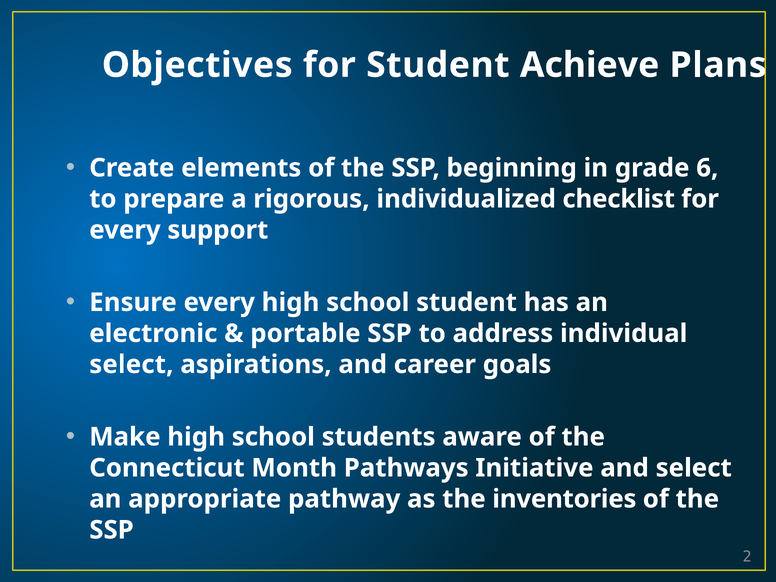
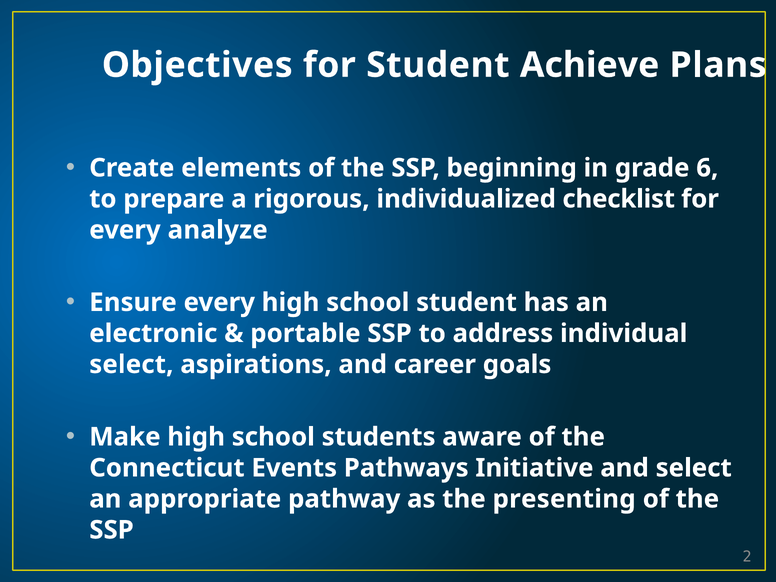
support: support -> analyze (218, 230)
Month: Month -> Events (294, 468)
inventories: inventories -> presenting (564, 499)
